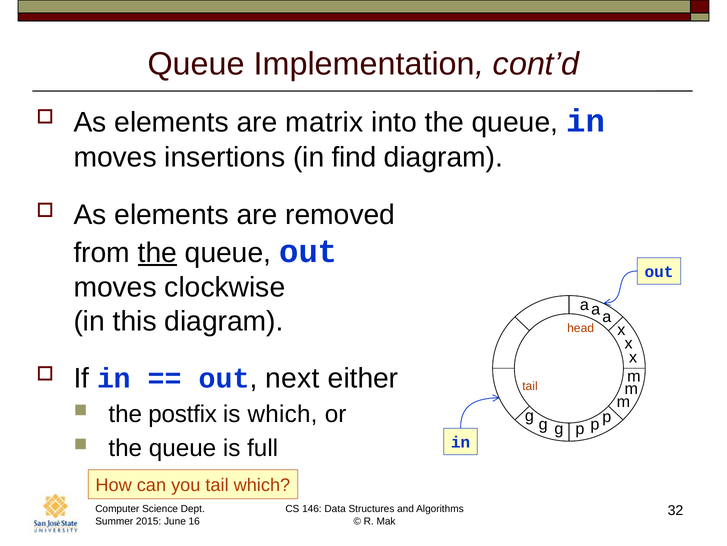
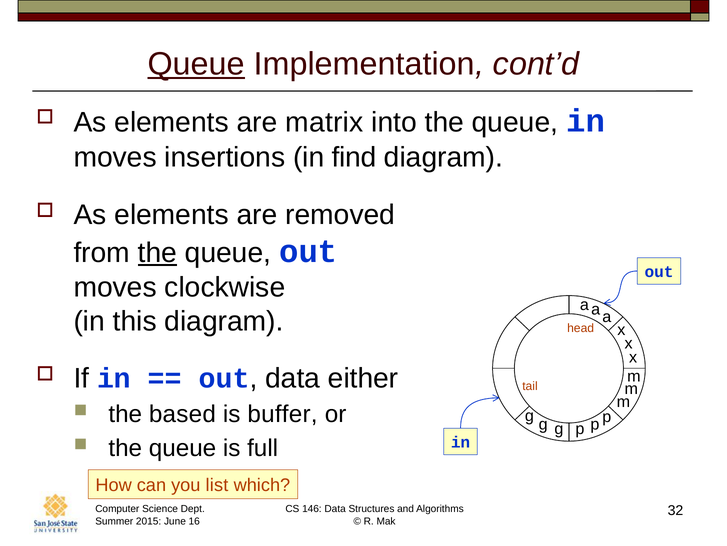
Queue underline: none -> present (196, 64)
next: next -> data (293, 378)
postfix: postfix -> based (182, 414)
is which: which -> buffer (283, 414)
you tail: tail -> list (217, 485)
